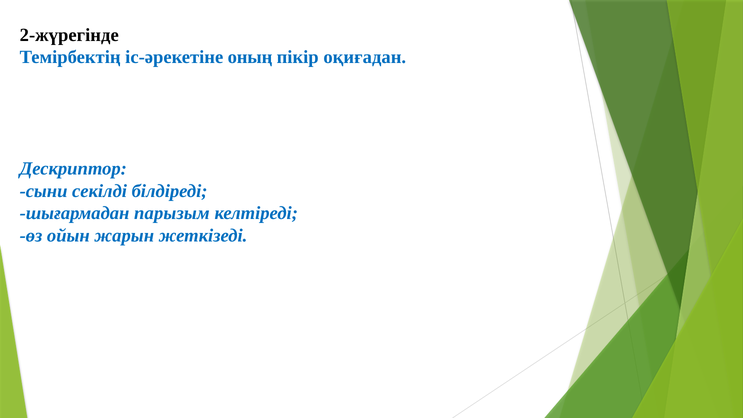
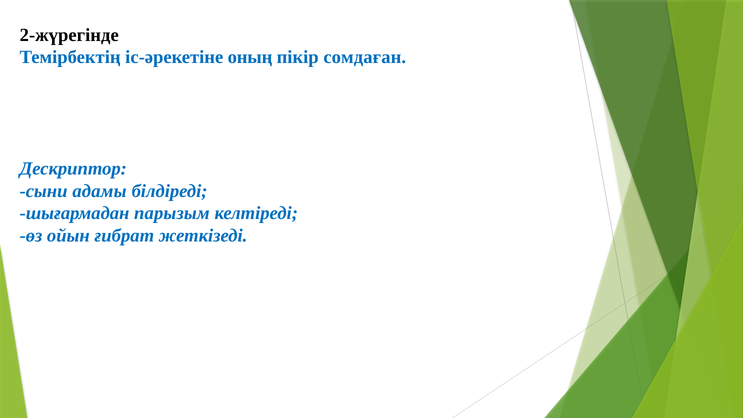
оқиғадан: оқиғадан -> сомдаған (365, 57)
секілді: секілді -> адамы (99, 191)
жарын: жарын -> ғибрат (124, 236)
